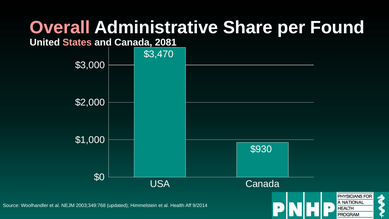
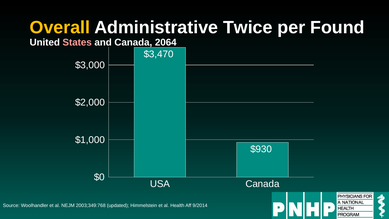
Overall colour: pink -> yellow (60, 27)
Share: Share -> Twice (248, 27)
2081: 2081 -> 2064 (166, 42)
